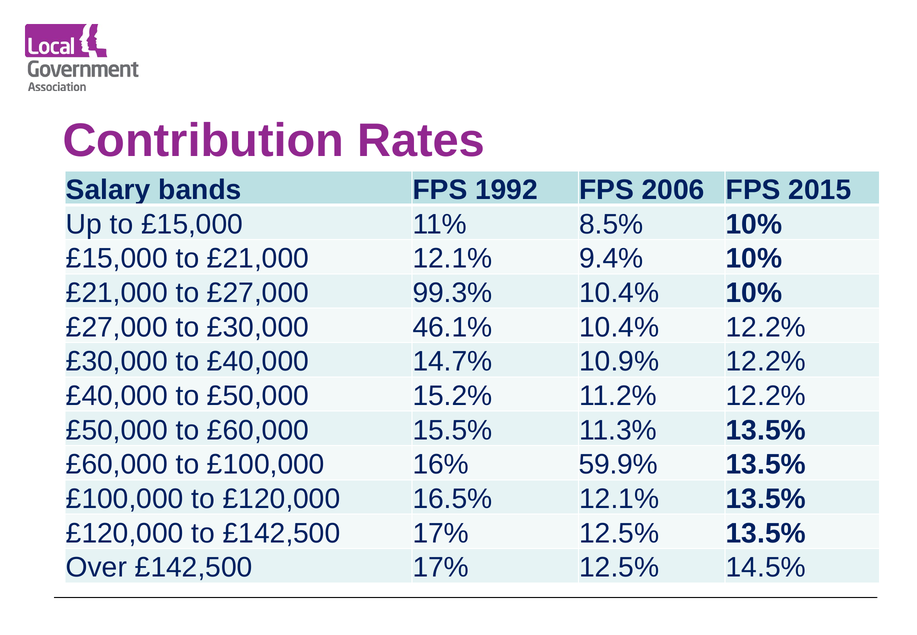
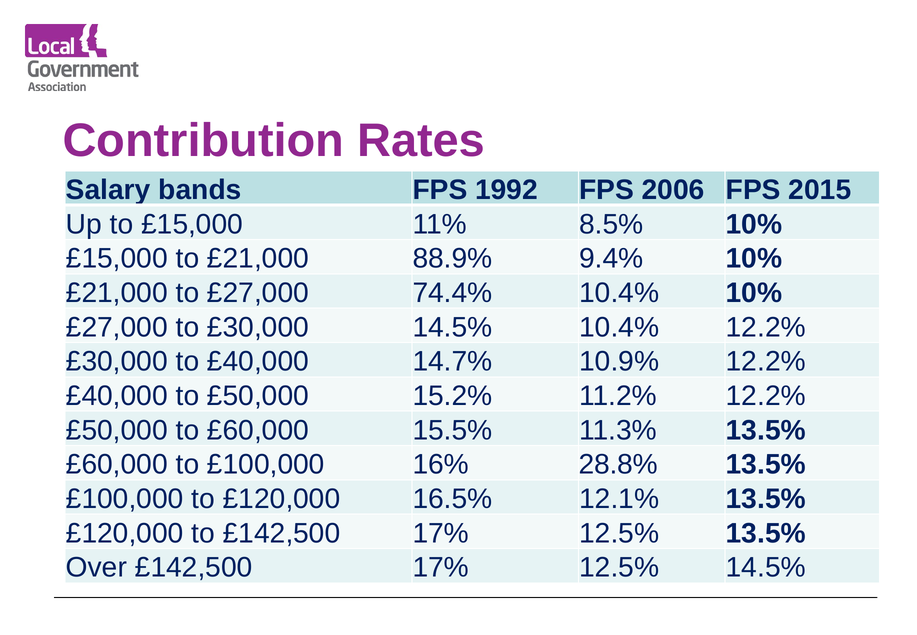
£21,000 12.1%: 12.1% -> 88.9% (453, 258)
99.3%: 99.3% -> 74.4% (453, 293)
£30,000 46.1%: 46.1% -> 14.5% (453, 327)
59.9%: 59.9% -> 28.8% (618, 464)
